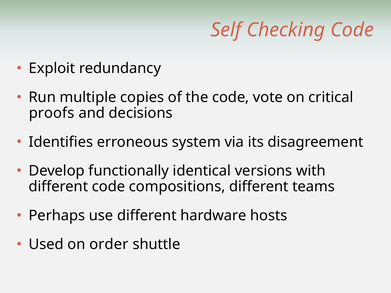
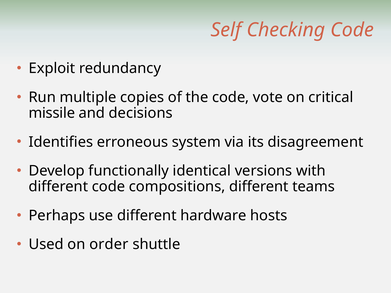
proofs: proofs -> missile (52, 113)
